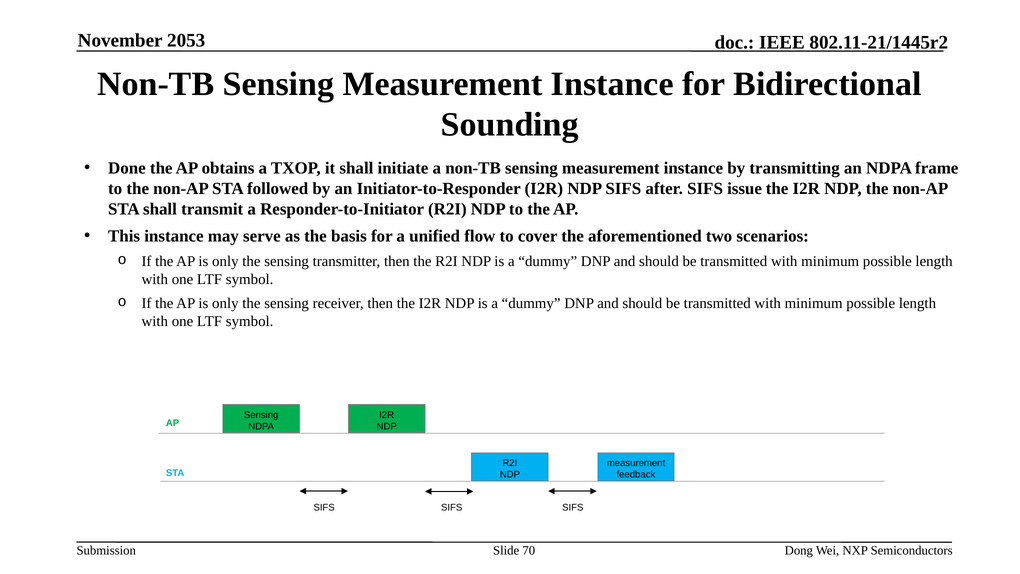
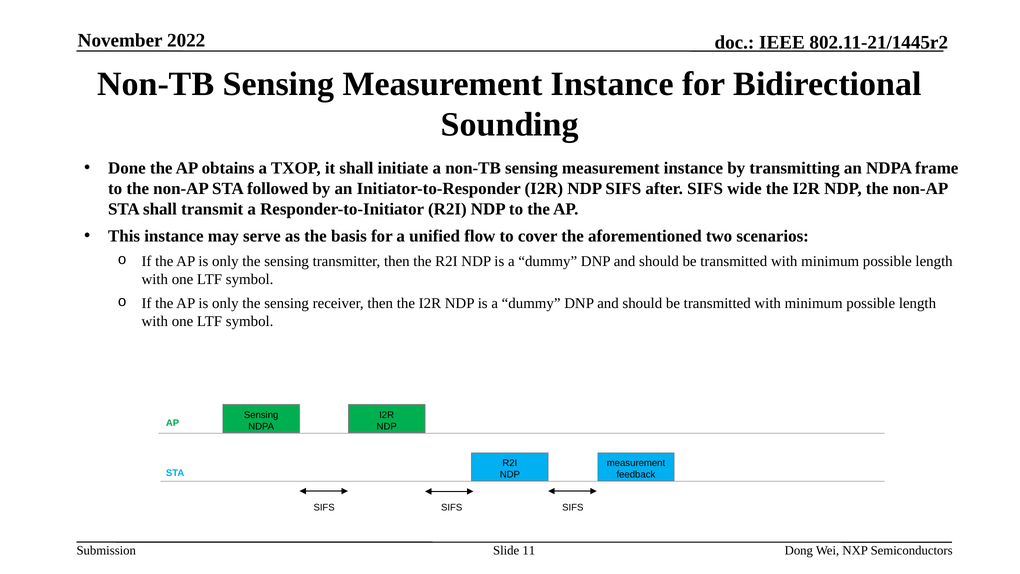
2053: 2053 -> 2022 (186, 41)
issue: issue -> wide (744, 189)
70: 70 -> 11 (529, 550)
